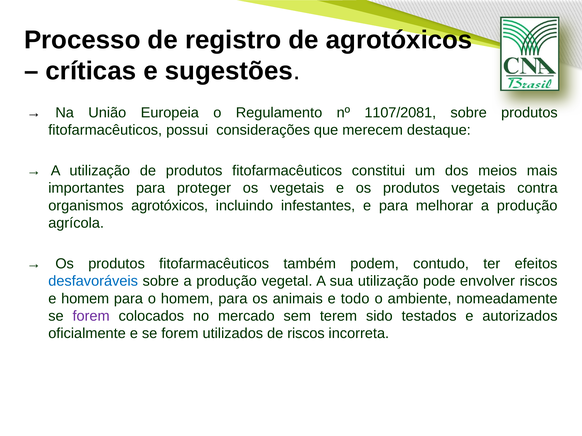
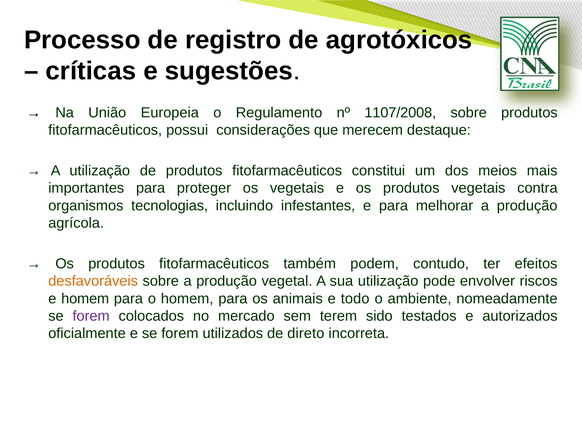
1107/2081: 1107/2081 -> 1107/2008 (400, 113)
organismos agrotóxicos: agrotóxicos -> tecnologias (170, 206)
desfavoráveis colour: blue -> orange (93, 281)
de riscos: riscos -> direto (306, 334)
